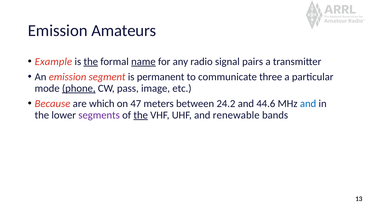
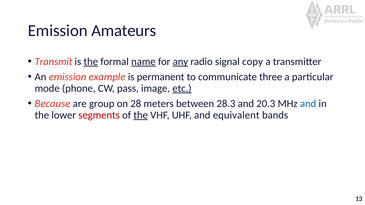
Example: Example -> Transmit (54, 62)
any underline: none -> present (180, 62)
pairs: pairs -> copy (253, 62)
segment: segment -> example (107, 77)
phone underline: present -> none (79, 88)
etc underline: none -> present (182, 88)
which: which -> group (102, 104)
47: 47 -> 28 (136, 104)
24.2: 24.2 -> 28.3 (226, 104)
44.6: 44.6 -> 20.3 (266, 104)
segments colour: purple -> red (99, 115)
renewable: renewable -> equivalent (236, 115)
